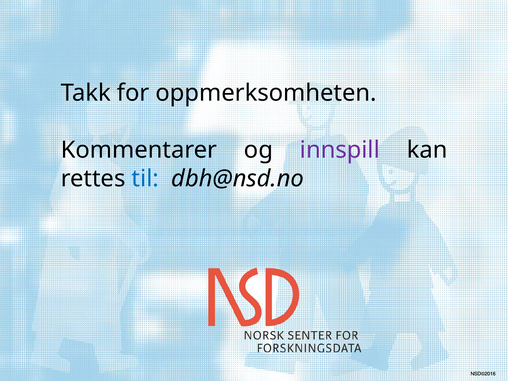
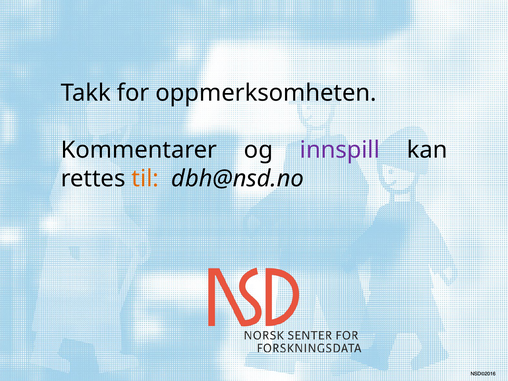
til colour: blue -> orange (145, 179)
